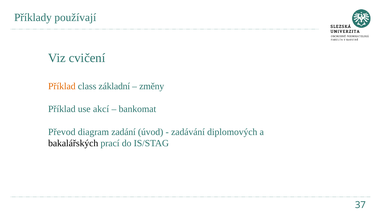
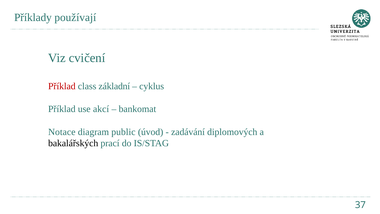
Příklad colour: orange -> red (62, 86)
změny: změny -> cyklus (152, 86)
Převod: Převod -> Notace (62, 132)
zadání: zadání -> public (123, 132)
